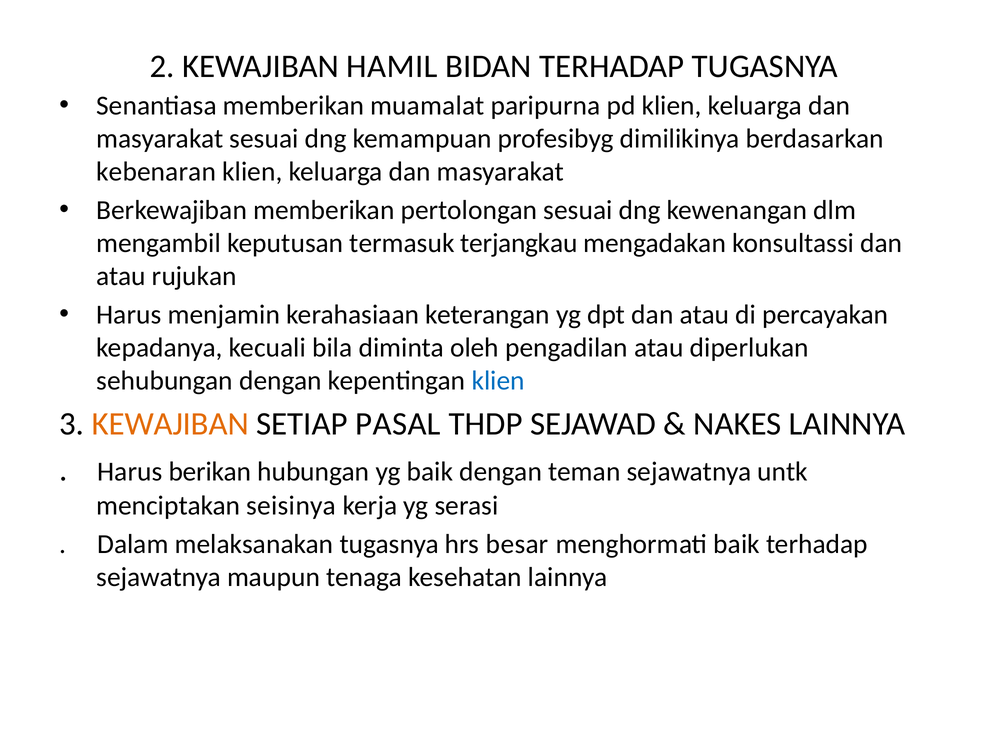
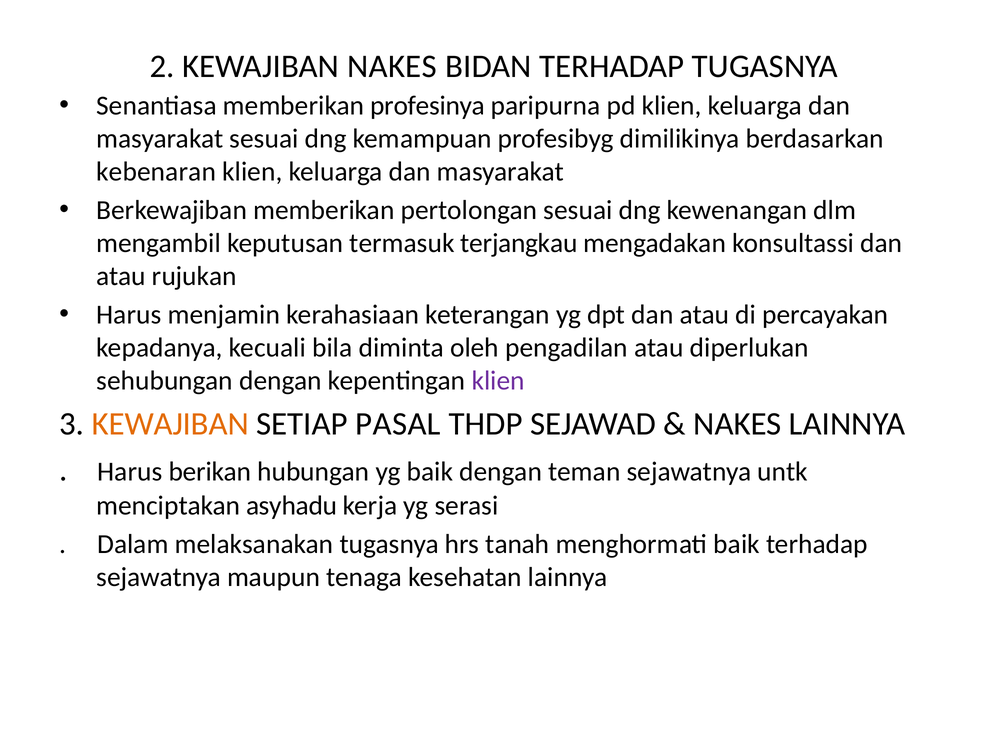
KEWAJIBAN HAMIL: HAMIL -> NAKES (392, 67)
muamalat: muamalat -> profesinya (428, 106)
klien colour: blue -> purple (498, 381)
seisinya: seisinya -> asyhadu (292, 506)
besar: besar -> tanah (517, 544)
